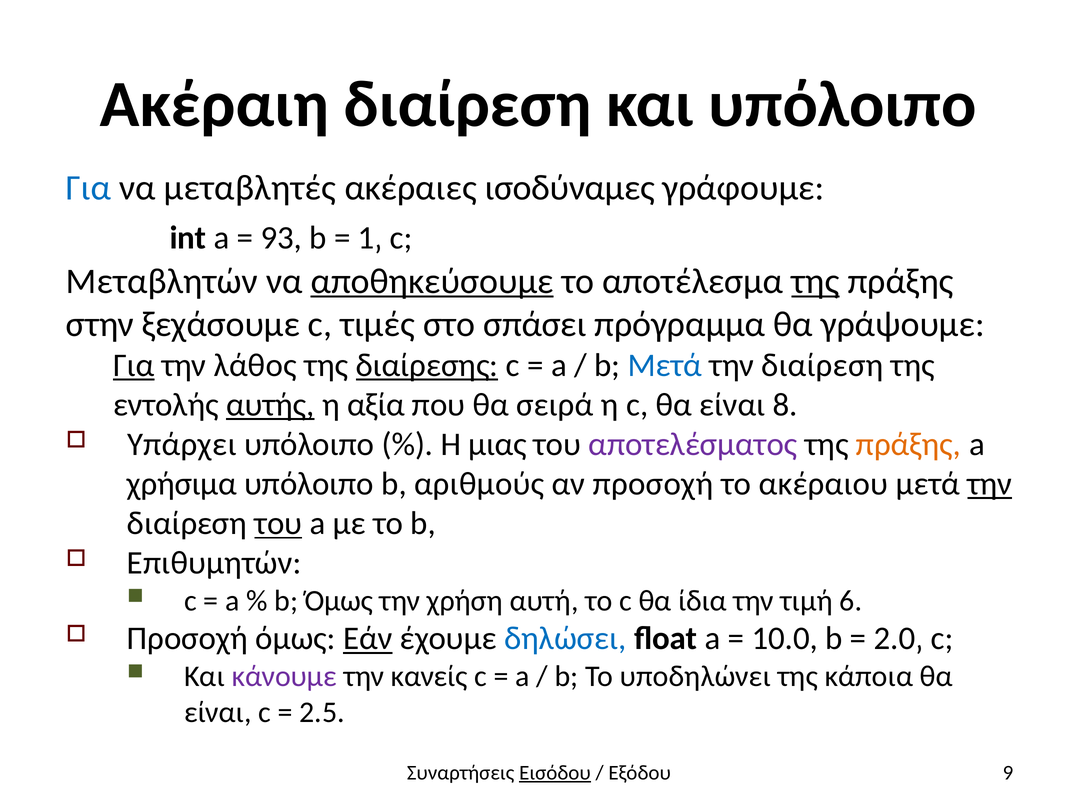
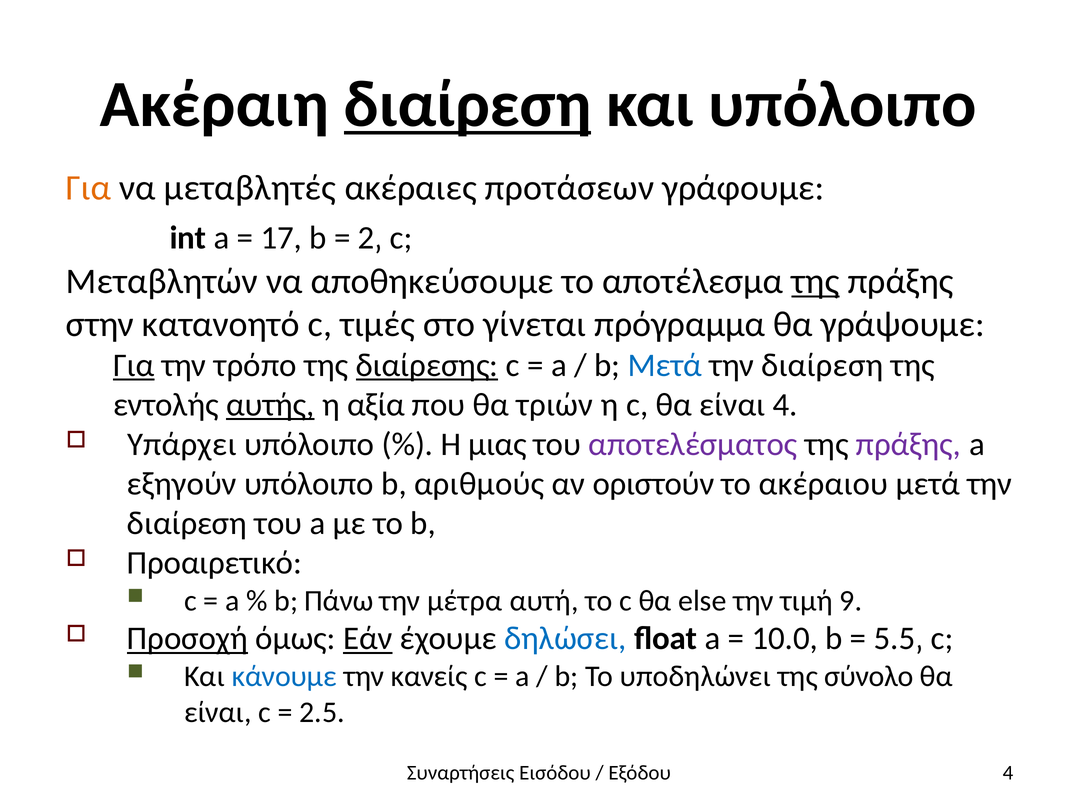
διαίρεση underline: none -> present (468, 104)
Για colour: blue -> orange (88, 188)
ισοδύναμες: ισοδύναμες -> προτάσεων (570, 188)
93: 93 -> 17 (281, 238)
1‚: 1‚ -> 2‚ (370, 238)
αποθηκεύσουμε underline: present -> none (432, 281)
ξεχάσουμε: ξεχάσουμε -> κατανοητό (221, 324)
σπάσει: σπάσει -> γίνεται (535, 324)
λάθος: λάθος -> τρόπο (255, 365)
σειρά: σειρά -> τριών (555, 405)
είναι 8: 8 -> 4 (785, 405)
πράξης colour: orange -> purple (909, 444)
χρήσιμα: χρήσιμα -> εξηγούν (182, 484)
αν προσοχή: προσοχή -> οριστούν (653, 484)
την underline: present -> none (990, 484)
του underline: present -> none (278, 523)
Επιθυμητών: Επιθυμητών -> Προαιρετικό (214, 563)
b Όμως: Όμως -> Πάνω (339, 600)
χρήση: χρήση -> μέτρα (465, 600)
ίδια: ίδια -> else (702, 600)
6: 6 -> 9 (851, 600)
Προσοχή underline: none -> present (187, 638)
2.0‚: 2.0‚ -> 5.5‚ (898, 638)
κάνουμε colour: purple -> blue (284, 676)
κάποια: κάποια -> σύνολο (869, 676)
Εισόδου underline: present -> none (555, 772)
Εξόδου 9: 9 -> 4 (1008, 772)
